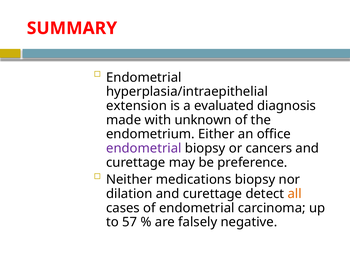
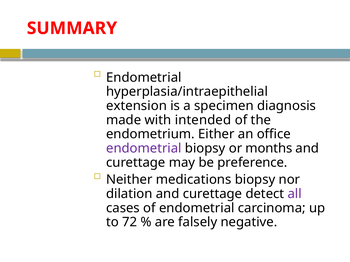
evaluated: evaluated -> specimen (224, 106)
unknown: unknown -> intended (203, 120)
cancers: cancers -> months (269, 149)
all colour: orange -> purple (295, 194)
57: 57 -> 72 (130, 223)
